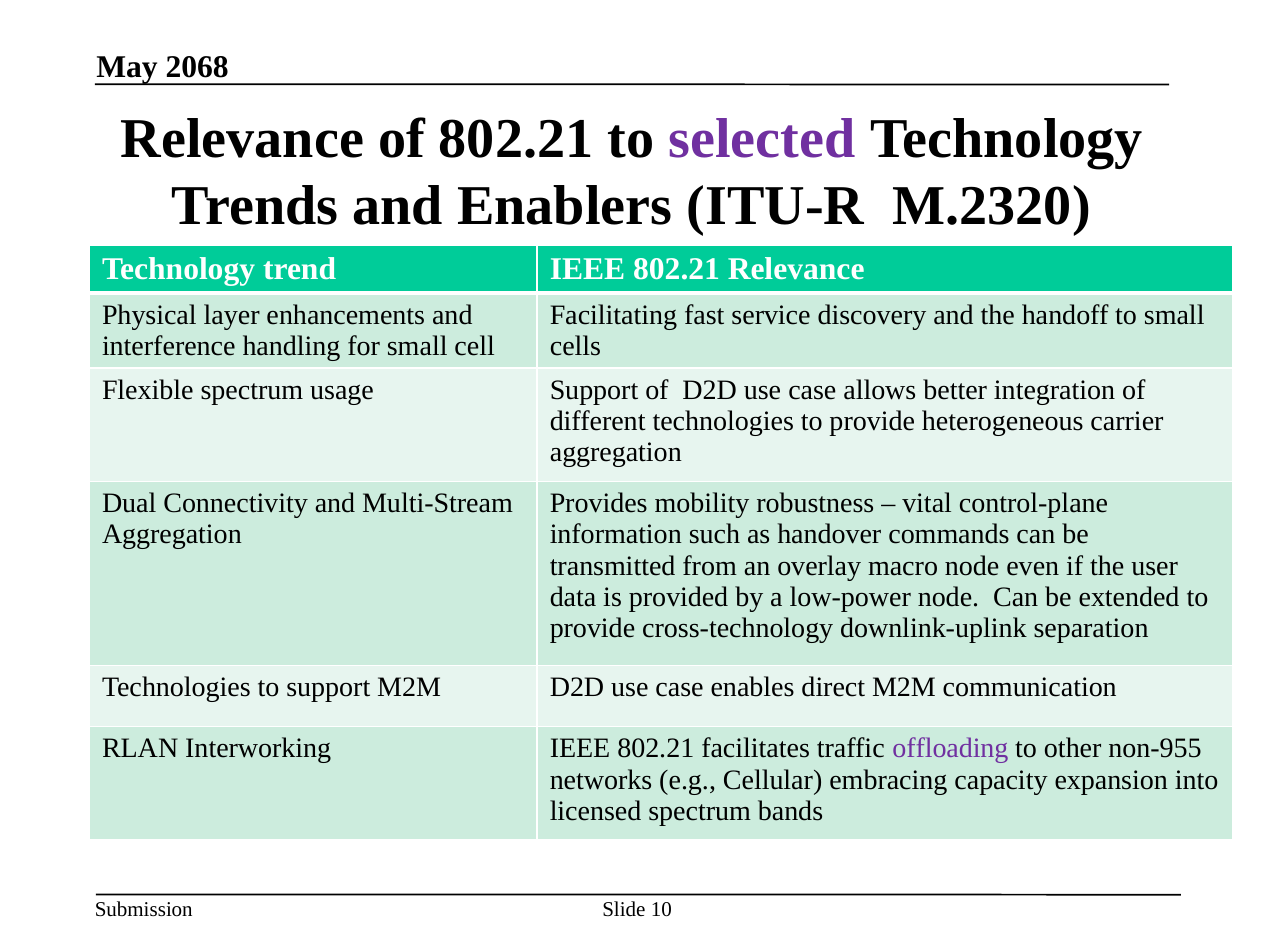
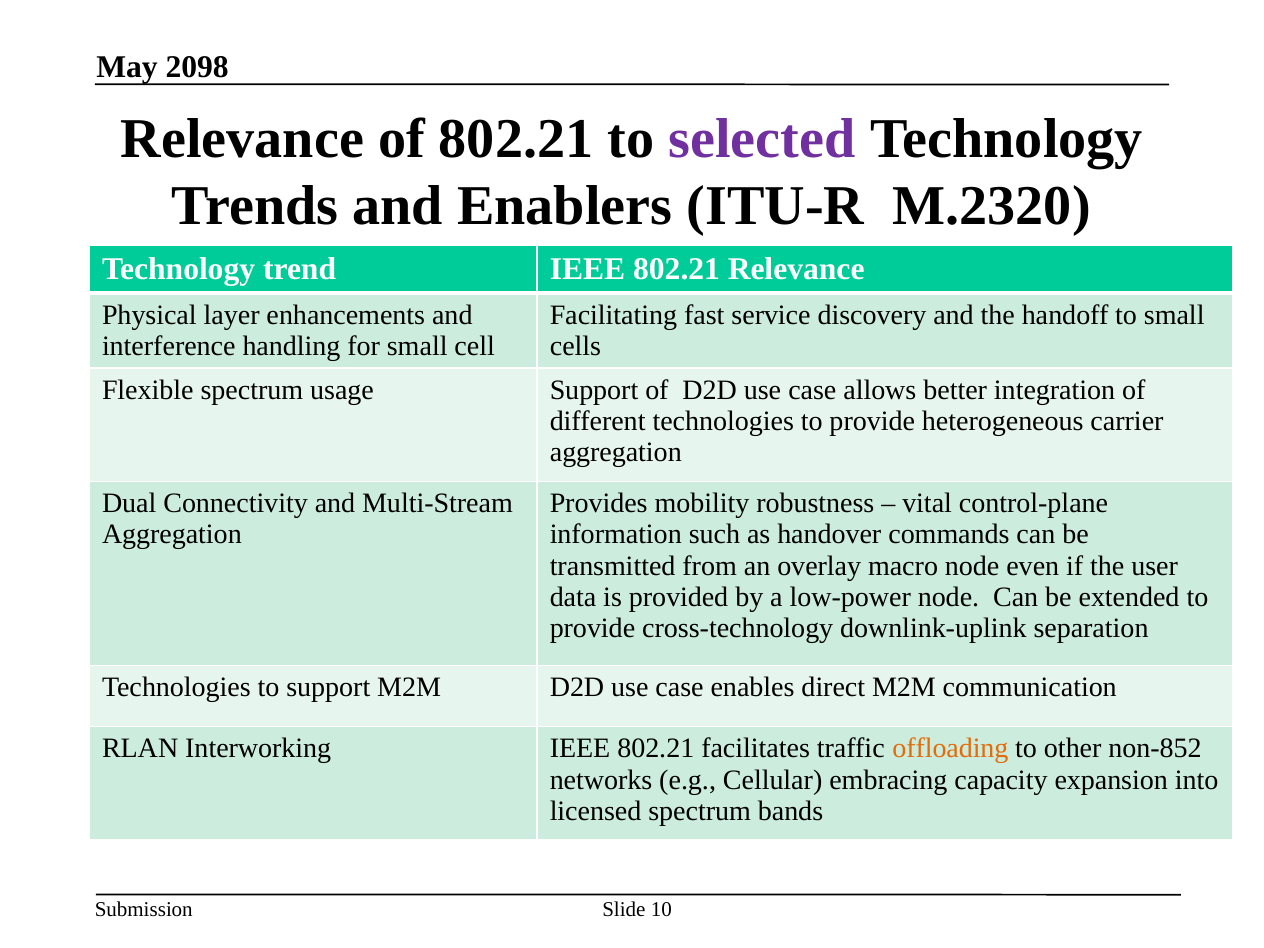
2068: 2068 -> 2098 (197, 67)
offloading colour: purple -> orange (950, 749)
non-955: non-955 -> non-852 (1155, 749)
